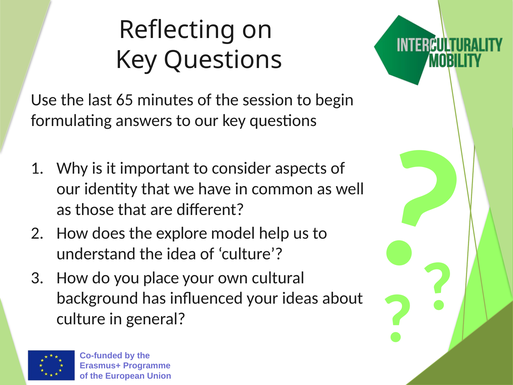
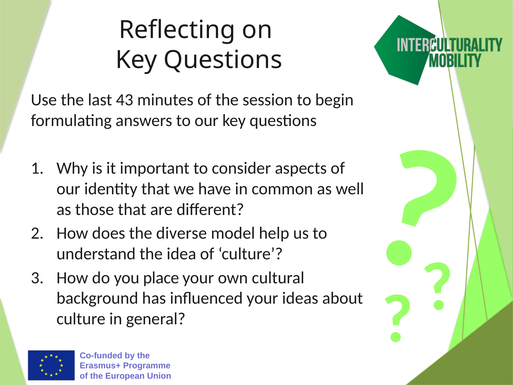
65: 65 -> 43 (125, 100)
explore: explore -> diverse (182, 233)
